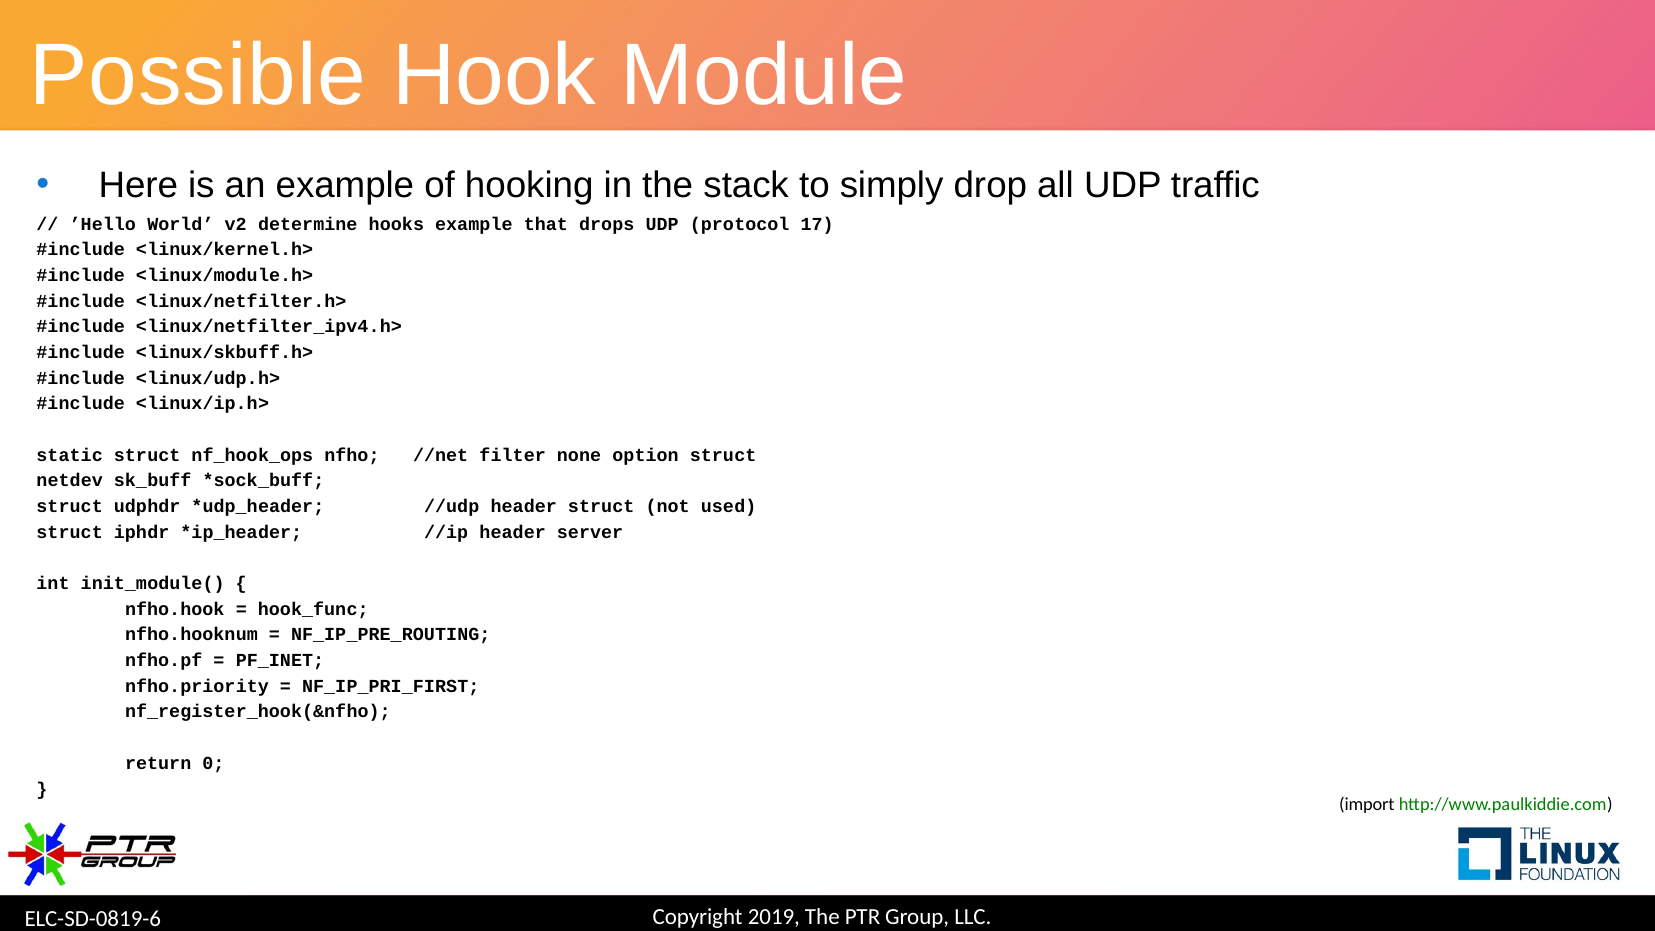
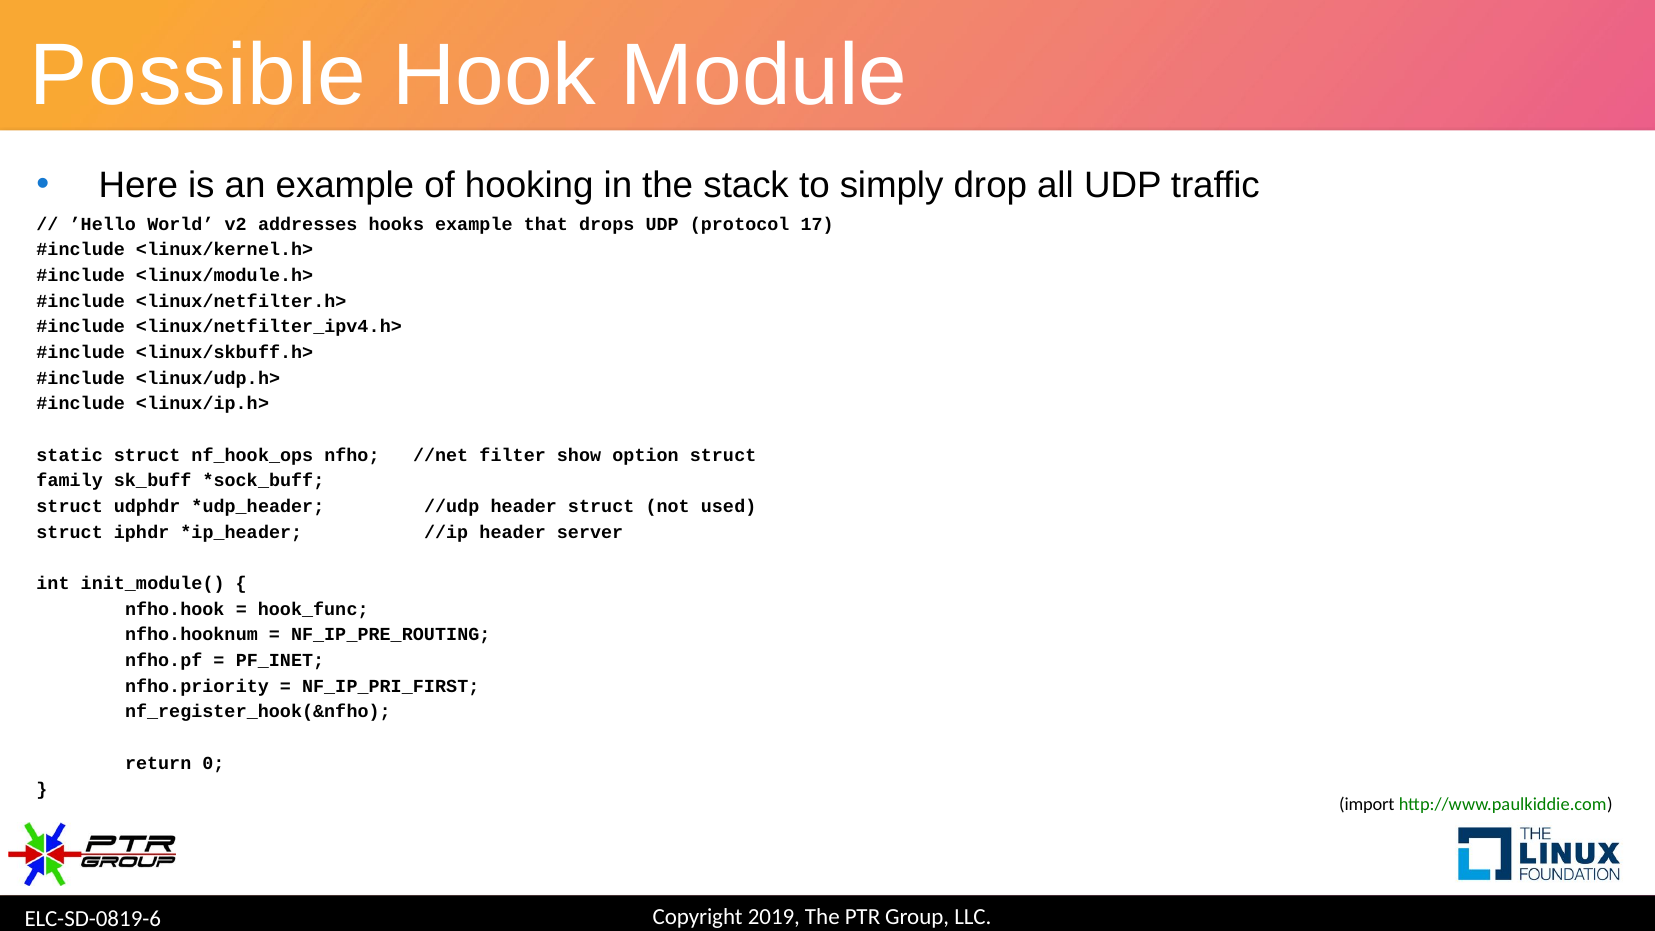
determine: determine -> addresses (308, 224)
none: none -> show (579, 455)
netdev: netdev -> family (70, 481)
